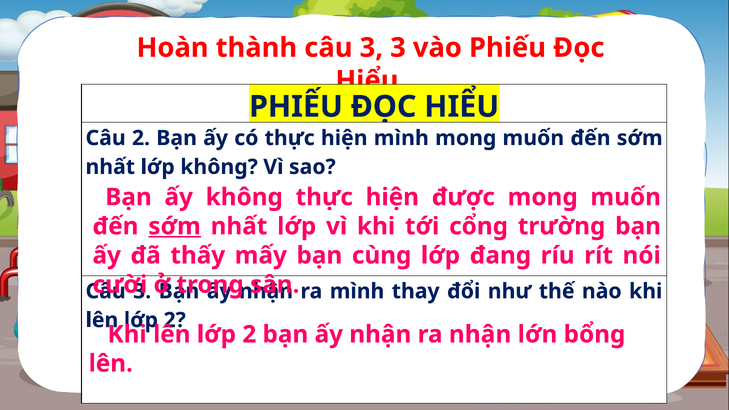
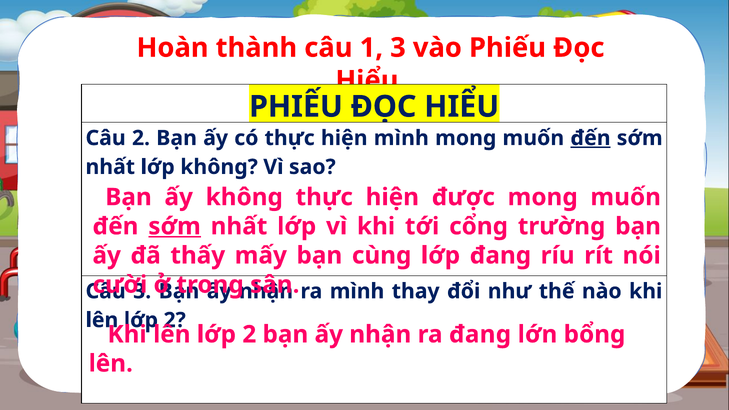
thành câu 3: 3 -> 1 (371, 48)
đến underline: none -> present (590, 138)
ra nhận: nhận -> đang (480, 334)
